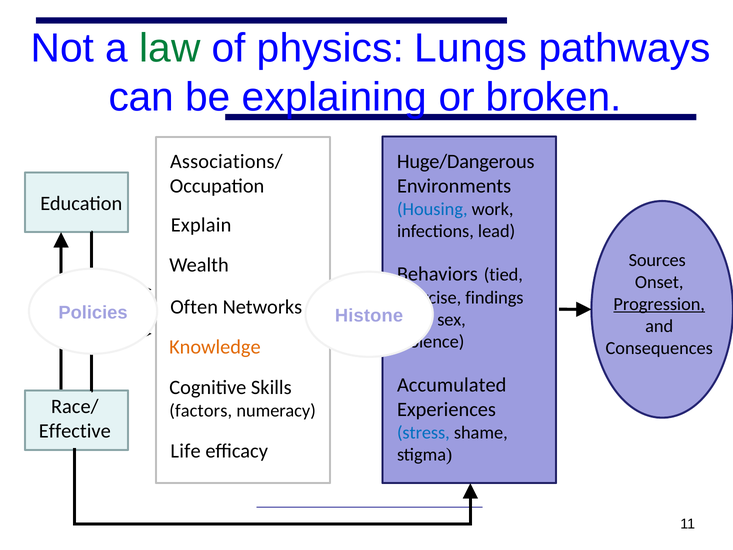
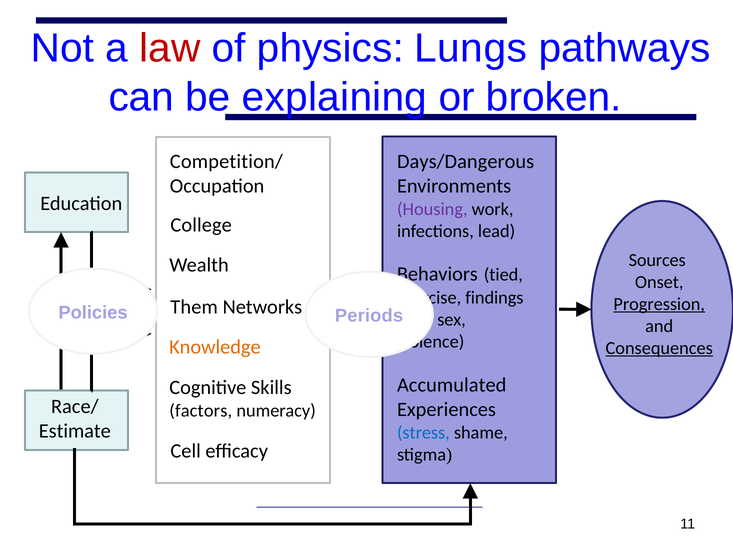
law colour: green -> red (170, 48)
Associations/: Associations/ -> Competition/ (226, 161)
Huge/Dangerous: Huge/Dangerous -> Days/Dangerous (466, 161)
Housing colour: blue -> purple (432, 209)
Explain: Explain -> College (201, 225)
Often: Often -> Them (194, 307)
Histone: Histone -> Periods (369, 315)
Consequences underline: none -> present (659, 348)
Effective: Effective -> Estimate (75, 431)
Life: Life -> Cell (186, 451)
